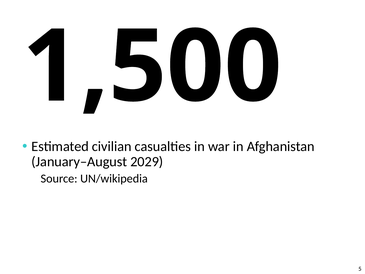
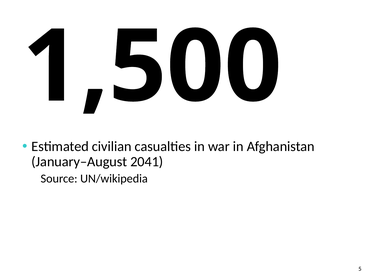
2029: 2029 -> 2041 (147, 162)
